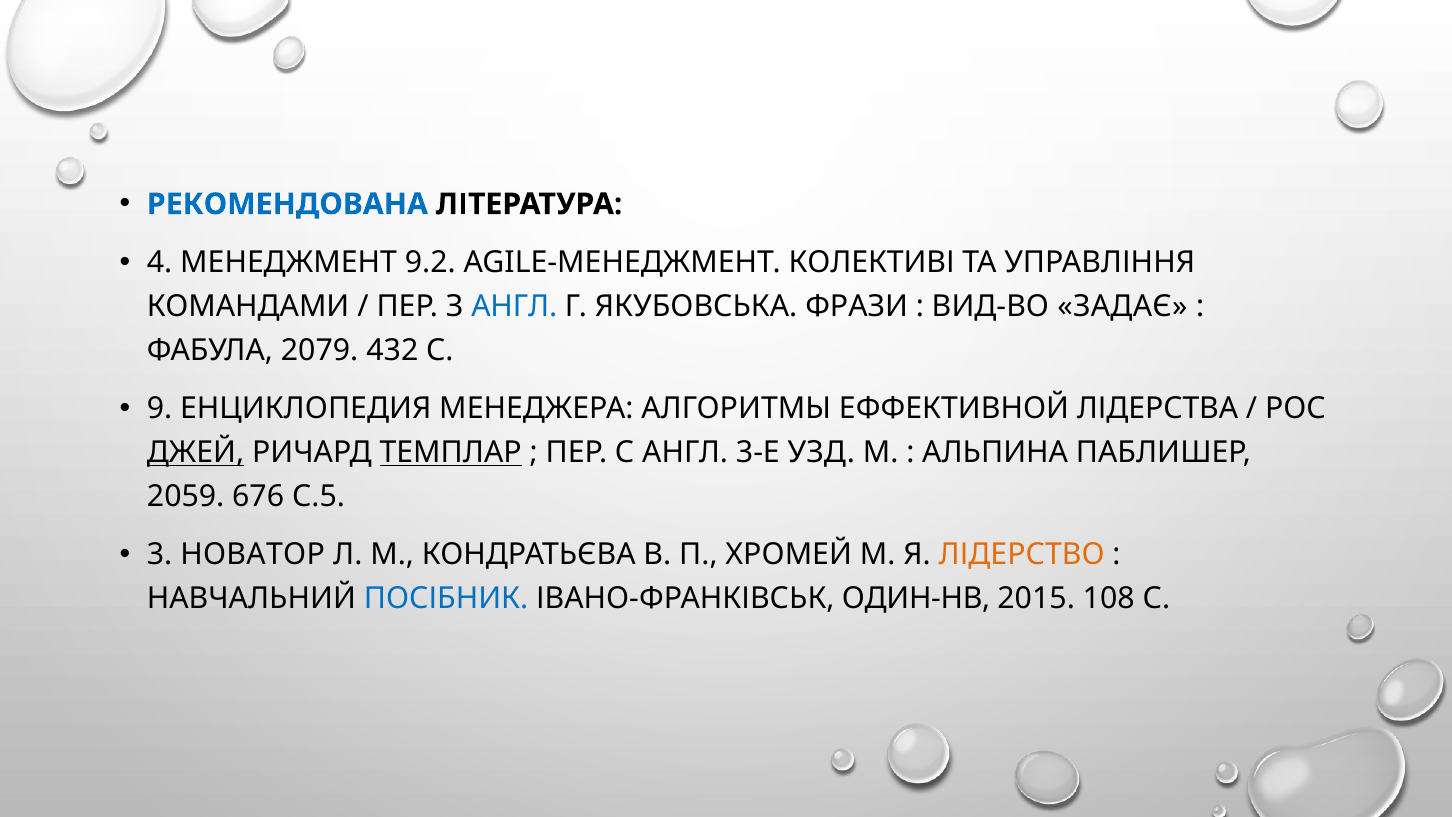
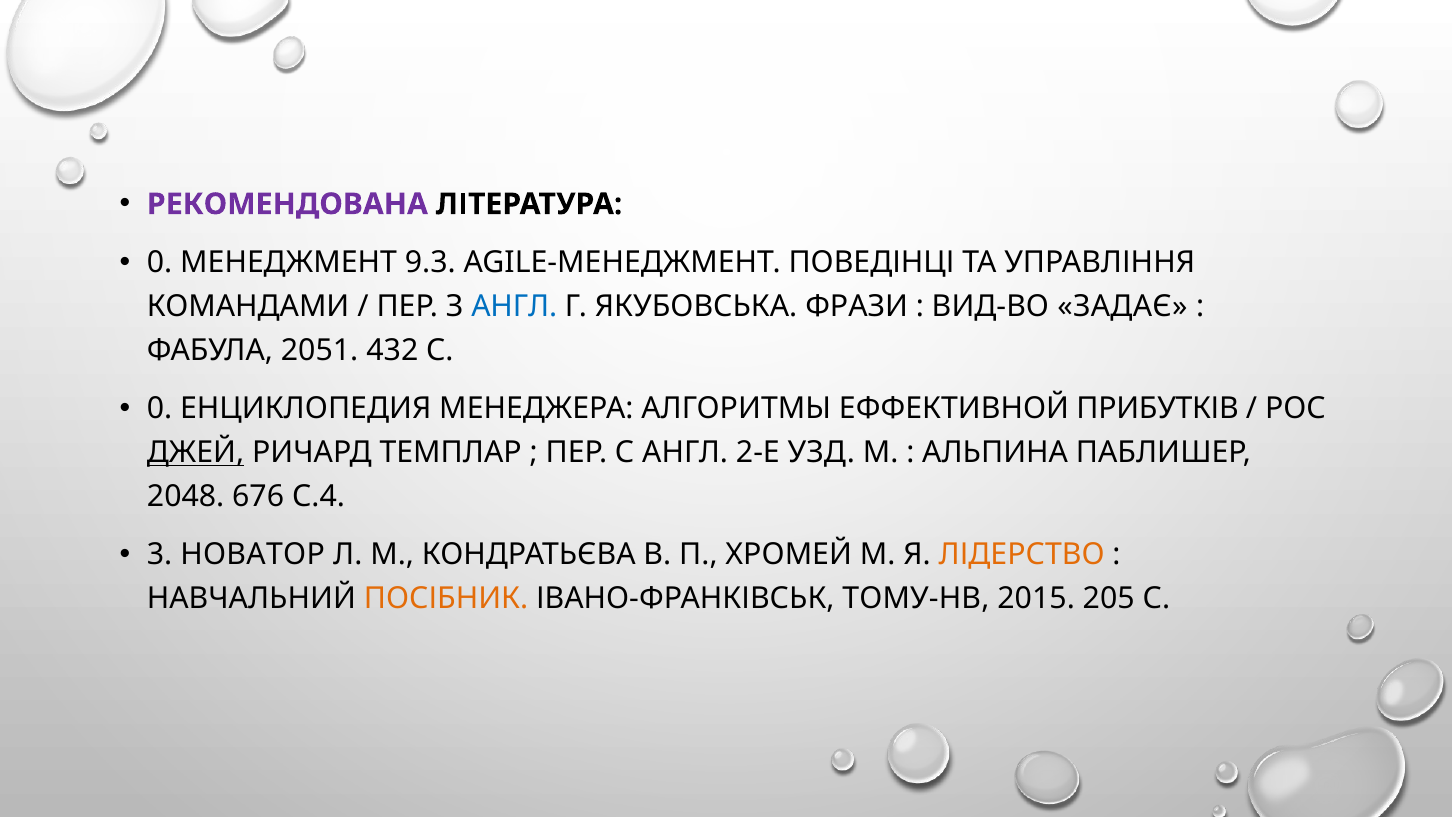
РЕКОМЕНДОВАНА colour: blue -> purple (287, 204)
4: 4 -> 0 (160, 263)
9.2: 9.2 -> 9.3 (430, 263)
КОЛЕКТИВІ: КОЛЕКТИВІ -> ПОВЕДІНЦІ (872, 263)
2079: 2079 -> 2051 (320, 350)
9: 9 -> 0 (160, 409)
ЛІДЕРСТВА: ЛІДЕРСТВА -> ПРИБУТКІВ (1158, 409)
ТЕМПЛАР underline: present -> none (451, 452)
3-Е: 3-Е -> 2-Е (758, 452)
2059: 2059 -> 2048 (186, 496)
С.5: С.5 -> С.4 (319, 496)
ПОСІБНИК colour: blue -> orange (446, 598)
ОДИН-НВ: ОДИН-НВ -> ТОМУ-НВ (916, 598)
108: 108 -> 205 (1109, 598)
